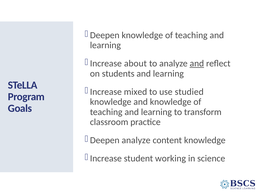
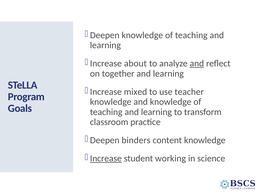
students: students -> together (118, 74)
studied: studied -> teacher (189, 92)
Deepen analyze: analyze -> binders (136, 140)
Increase underline: none -> present (106, 159)
